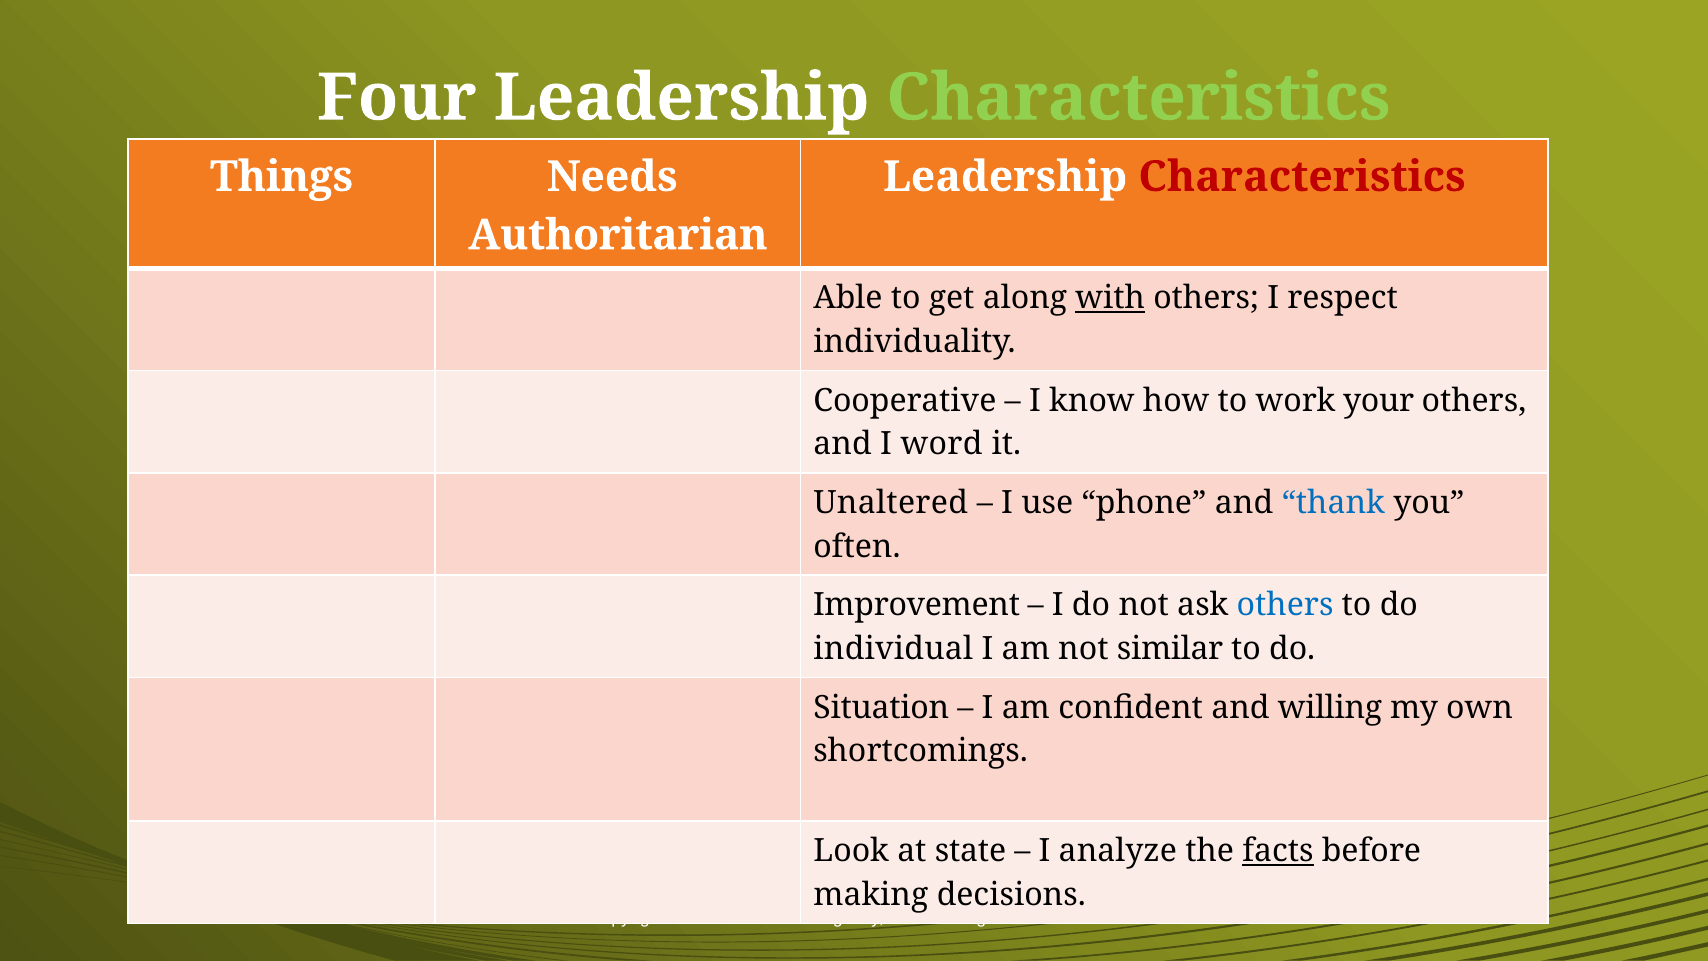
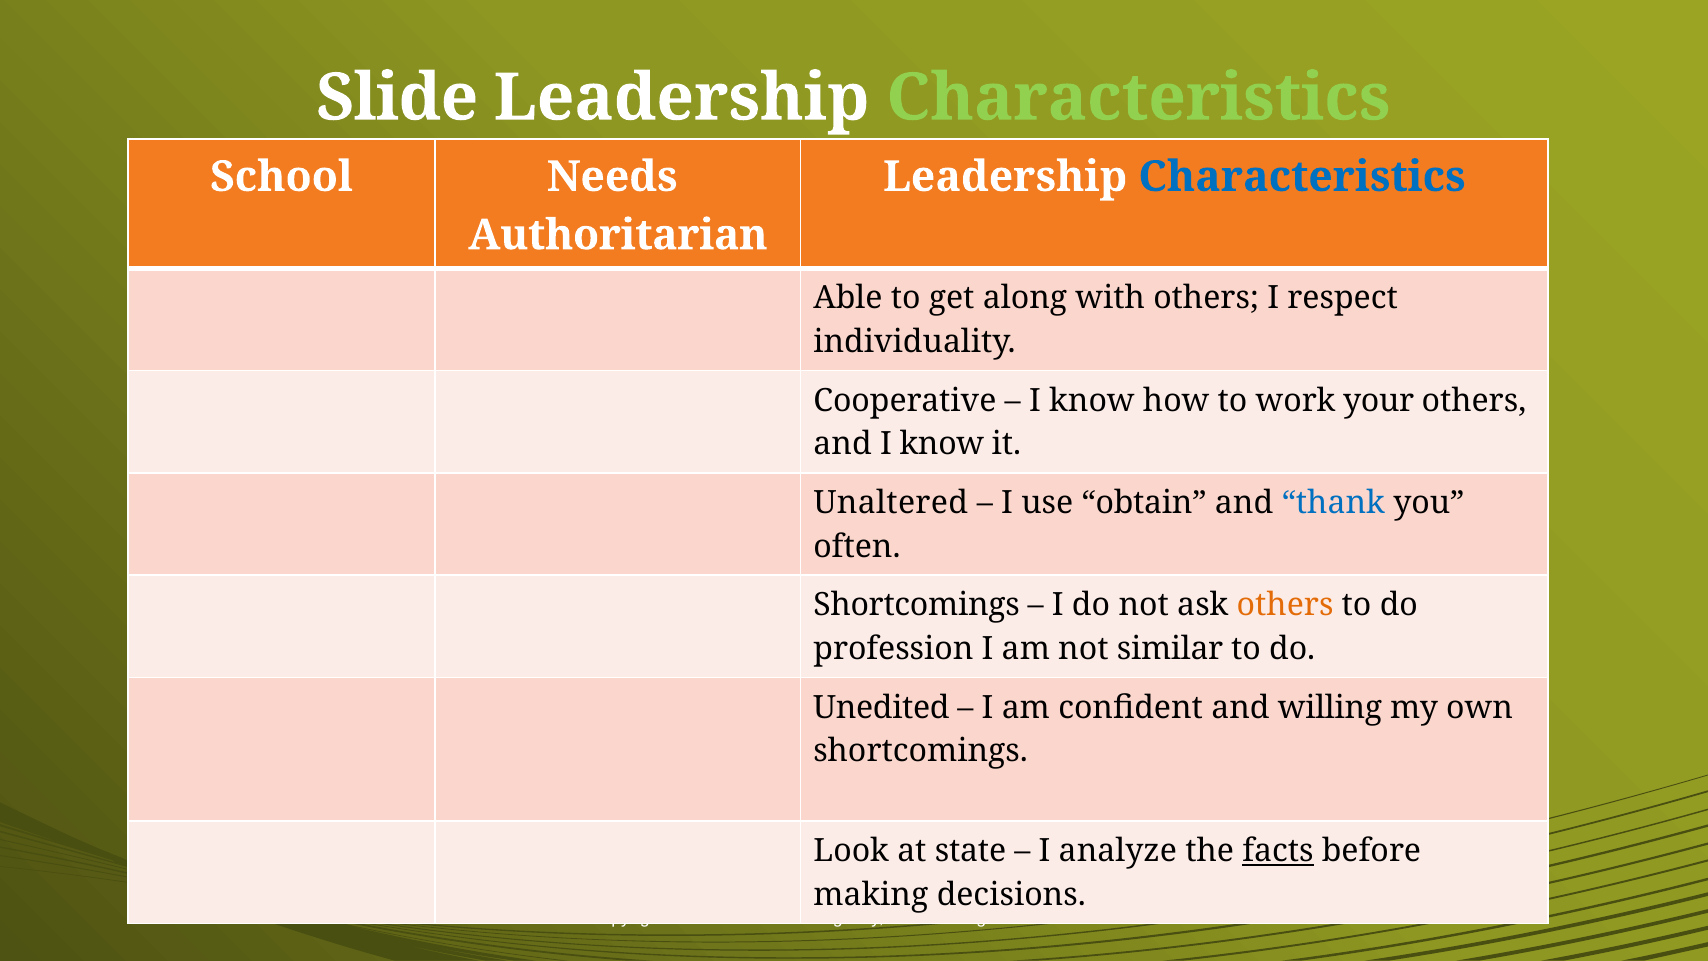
Four: Four -> Slide (397, 98)
Things: Things -> School (281, 177)
Characteristics colour: red -> blue (1302, 177)
with underline: present -> none (1110, 298)
and I word: word -> know (942, 444)
phone: phone -> obtain (1144, 503)
Improvement: Improvement -> Shortcomings (917, 605)
others colour: blue -> orange (1285, 605)
individual: individual -> profession (893, 649)
Situation: Situation -> Unedited (881, 708)
